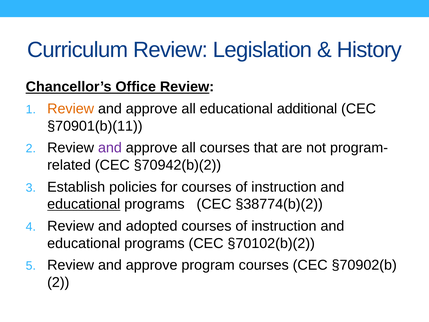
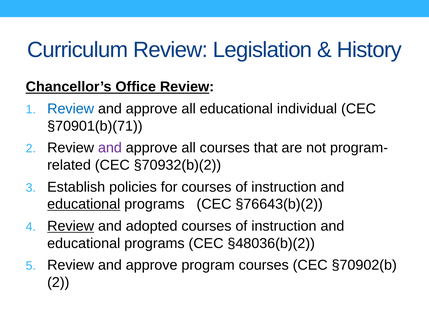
Review colour: orange -> blue (71, 109)
additional: additional -> individual (307, 109)
§70901(b)(11: §70901(b)(11 -> §70901(b)(71 (95, 126)
§70942(b)(2: §70942(b)(2 -> §70932(b)(2 (177, 165)
§38774(b)(2: §38774(b)(2 -> §76643(b)(2 (279, 204)
Review underline: none -> present (71, 226)
§70102(b)(2: §70102(b)(2 -> §48036(b)(2 (271, 243)
